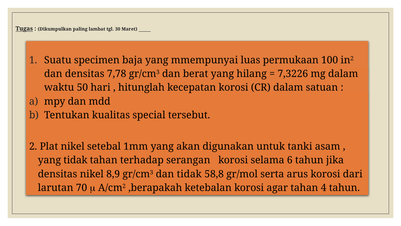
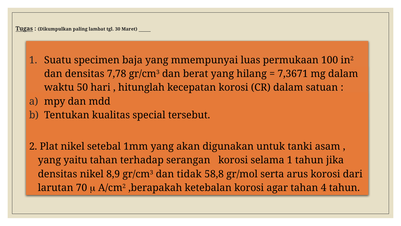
7,3226: 7,3226 -> 7,3671 (293, 74)
yang tidak: tidak -> yaitu (75, 160)
selama 6: 6 -> 1 (290, 160)
